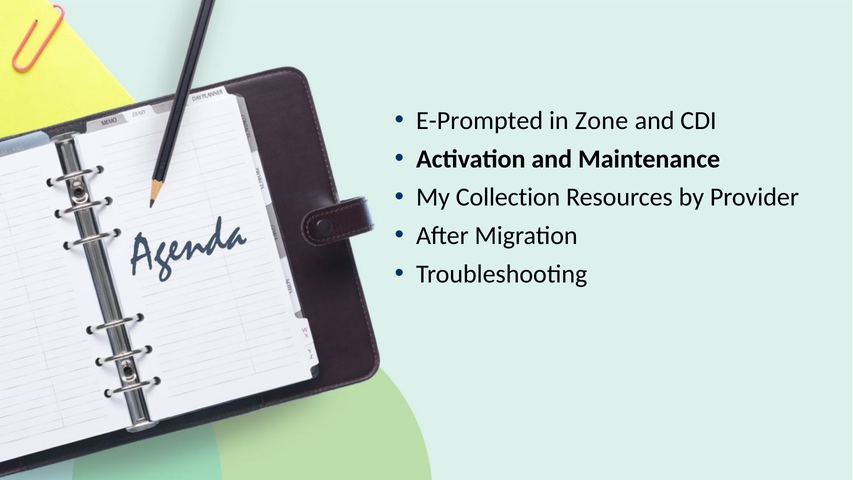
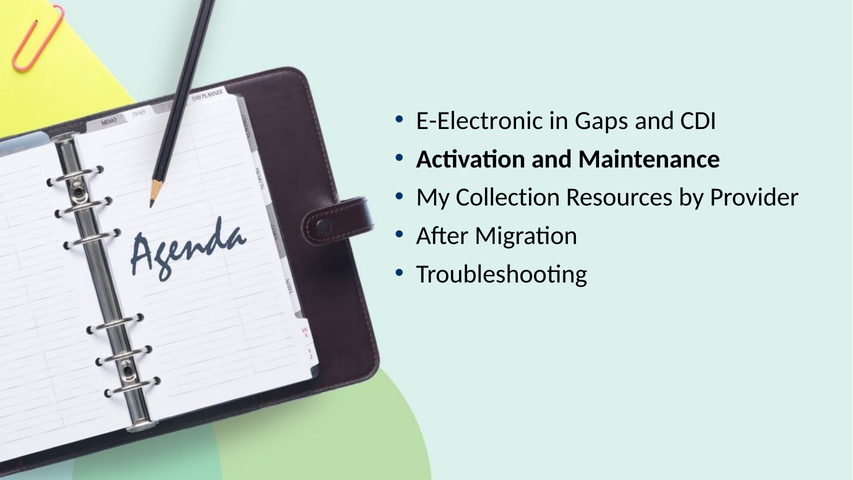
E-Prompted: E-Prompted -> E-Electronic (480, 121)
Zone: Zone -> Gaps (602, 121)
